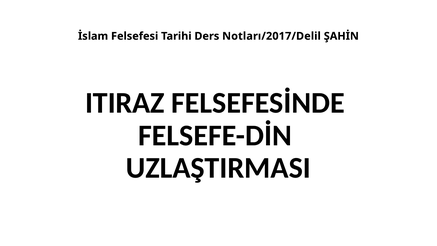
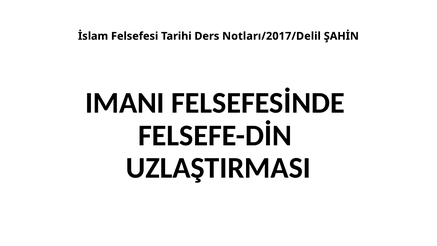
ITIRAZ: ITIRAZ -> IMANI (125, 103)
